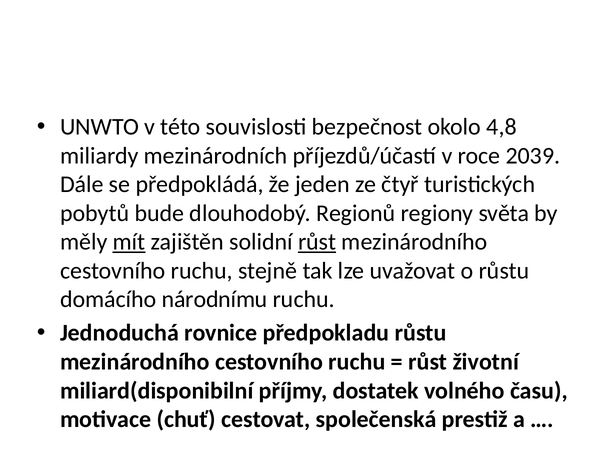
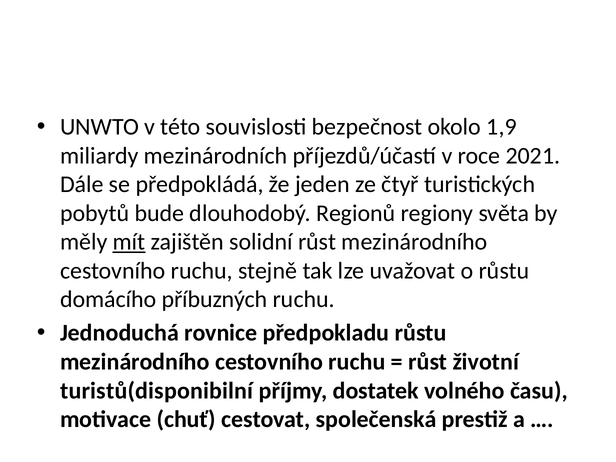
4,8: 4,8 -> 1,9 (502, 127)
2039: 2039 -> 2021 (533, 156)
růst underline: present -> none (317, 242)
národnímu: národnímu -> příbuzných (215, 300)
miliard(disponibilní: miliard(disponibilní -> turistů(disponibilní (157, 391)
